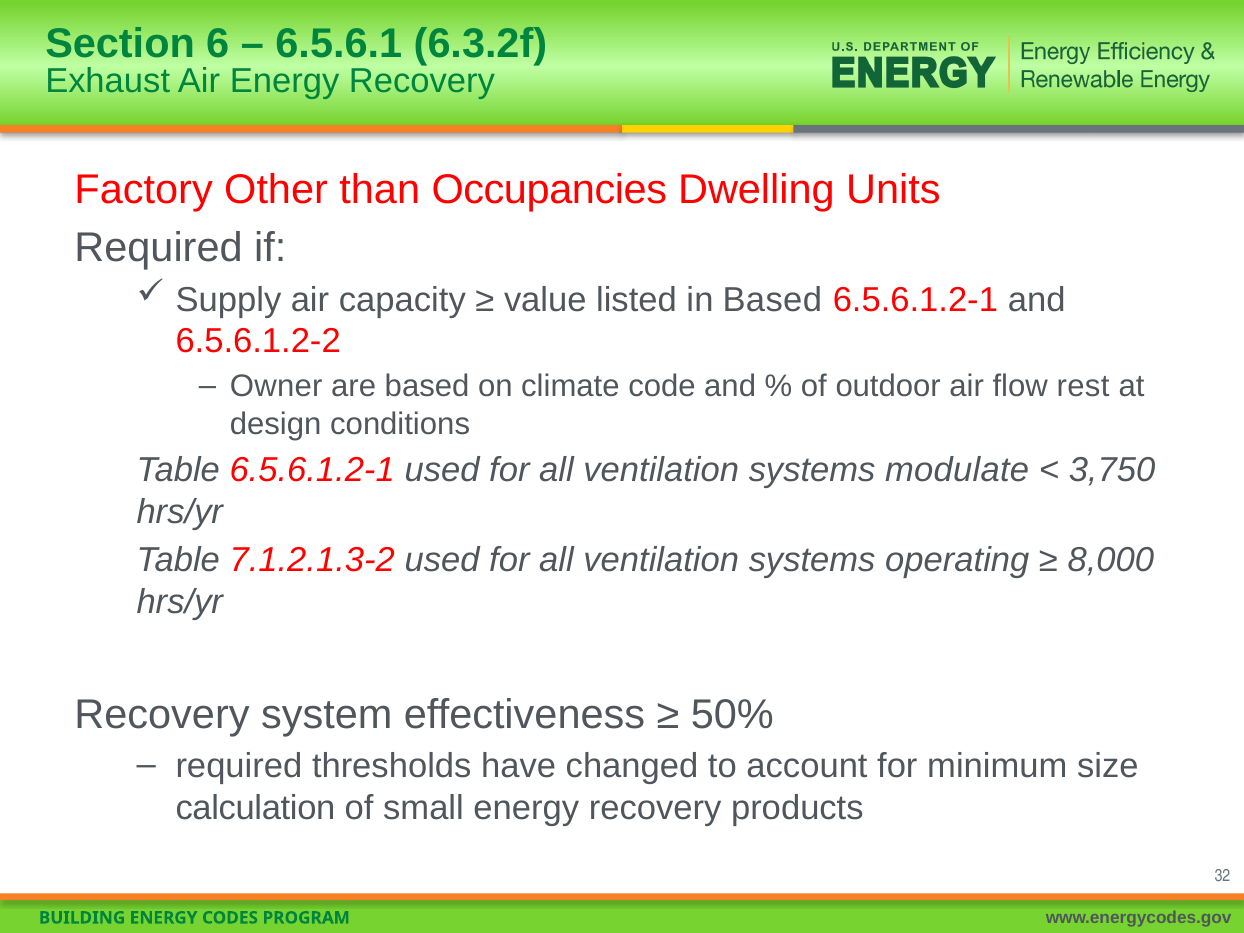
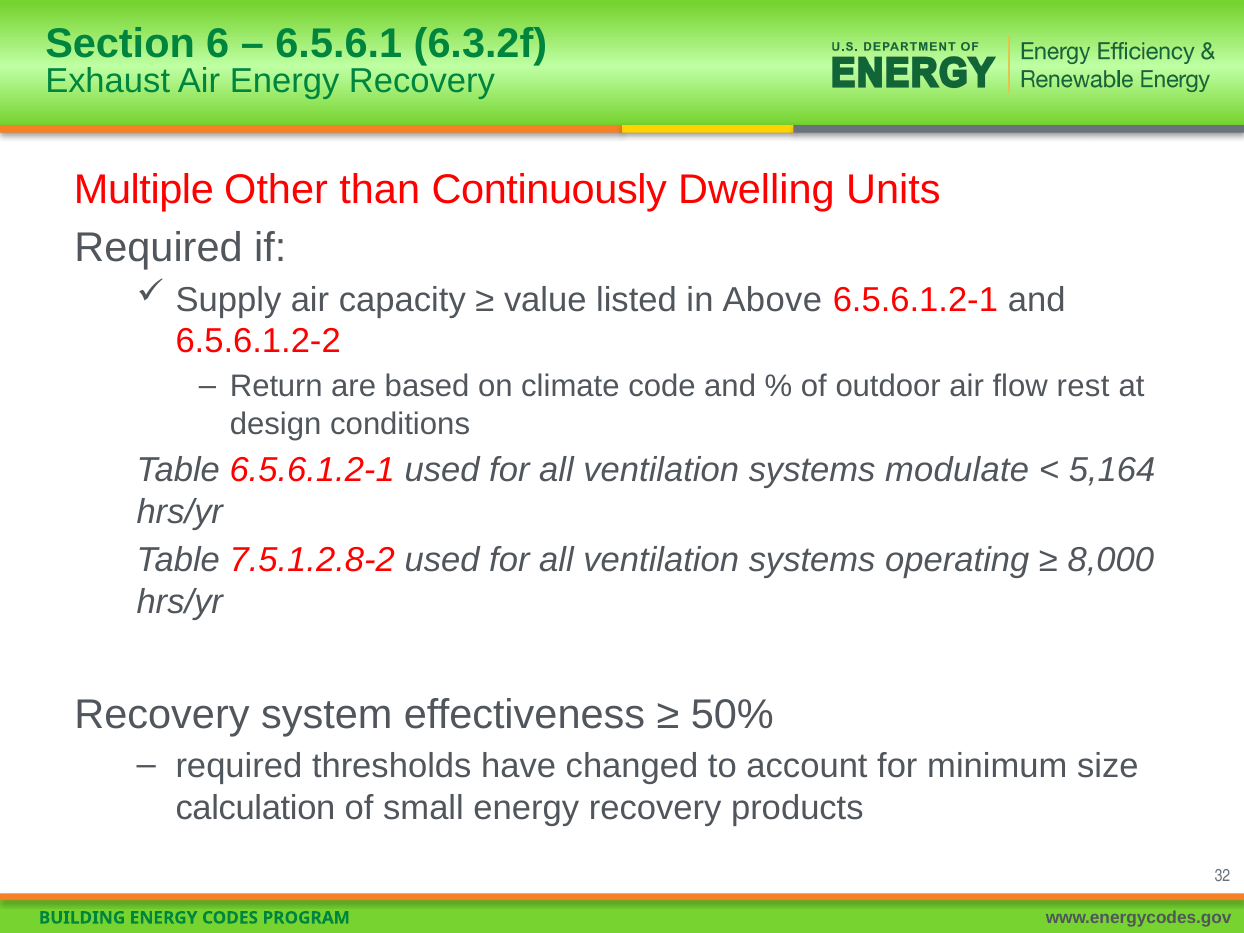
Factory: Factory -> Multiple (144, 190)
Occupancies: Occupancies -> Continuously (549, 190)
in Based: Based -> Above (772, 300)
Owner: Owner -> Return (276, 387)
3,750: 3,750 -> 5,164 (1112, 470)
7.1.2.1.3-2: 7.1.2.1.3-2 -> 7.5.1.2.8-2 (312, 560)
